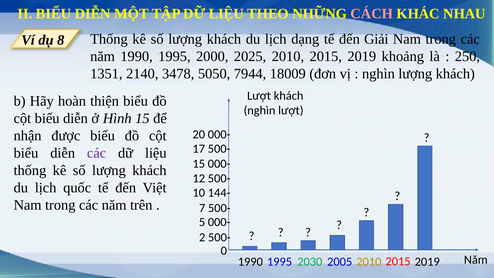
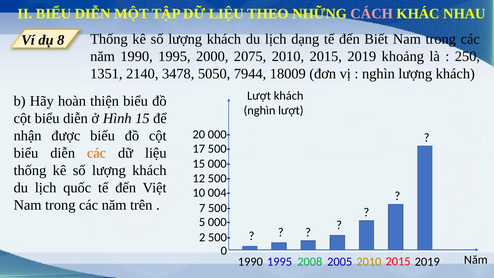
Giải: Giải -> Biết (376, 39)
2025: 2025 -> 2075 (250, 56)
các colour: purple -> orange (97, 153)
144-: 144- -> 004- (219, 193)
2030: 2030 -> 2008 (310, 262)
